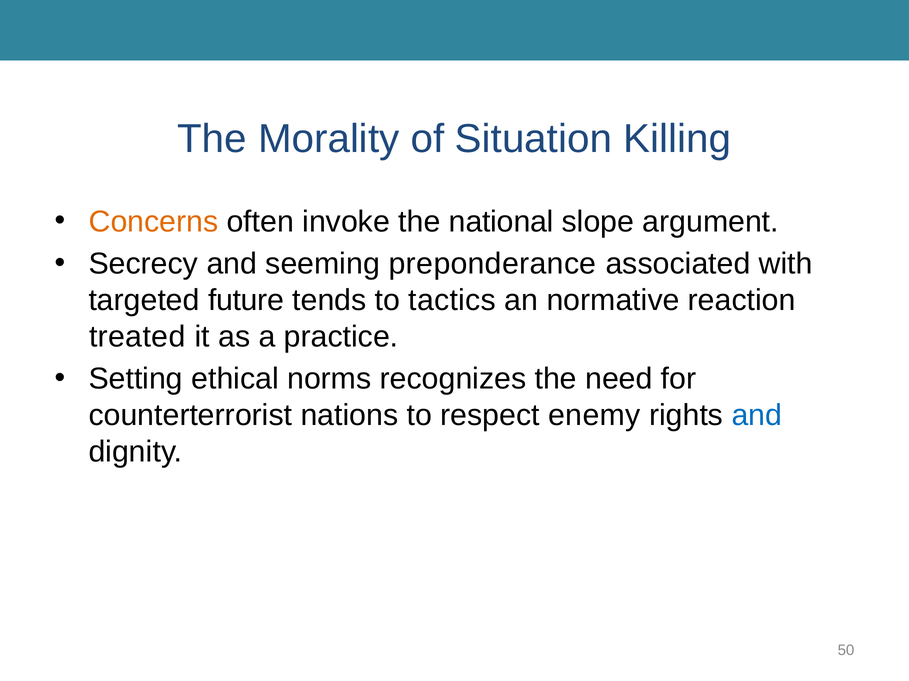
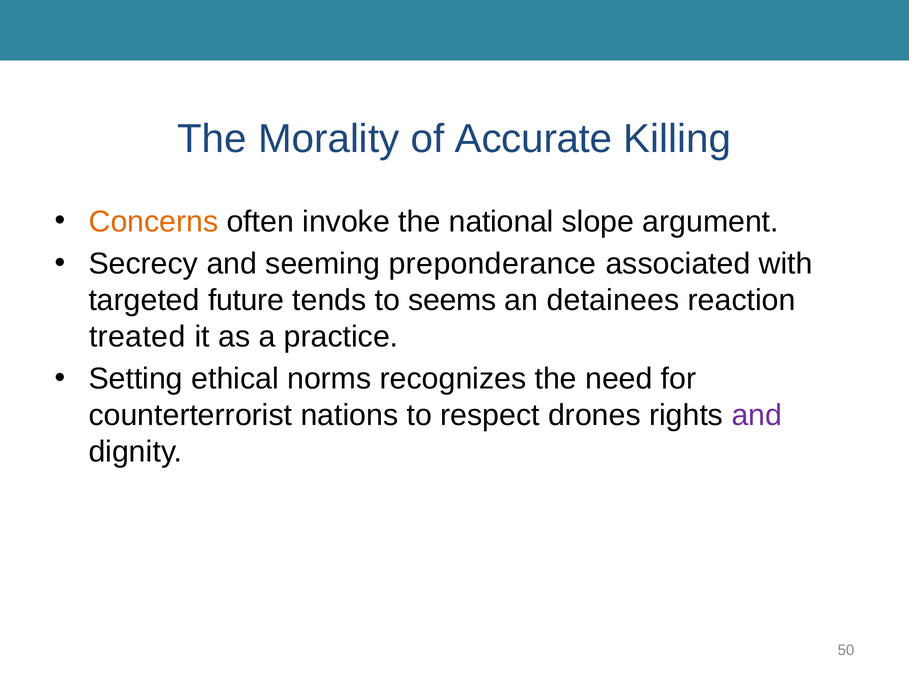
Situation: Situation -> Accurate (534, 139)
tactics: tactics -> seems (452, 301)
normative: normative -> detainees (613, 301)
enemy: enemy -> drones (594, 416)
and colour: blue -> purple (757, 416)
